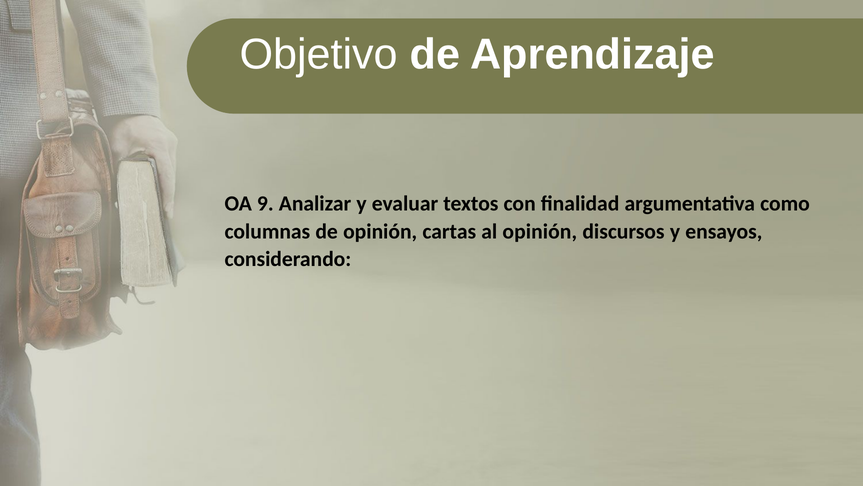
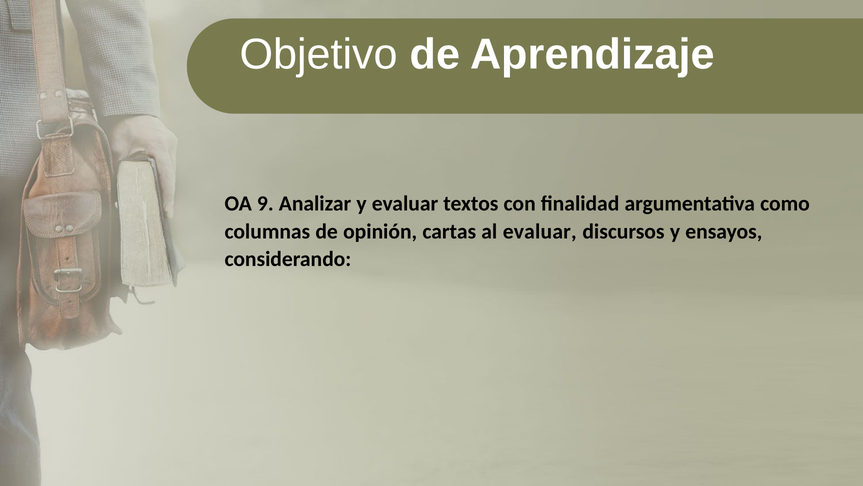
al opinión: opinión -> evaluar (540, 231)
